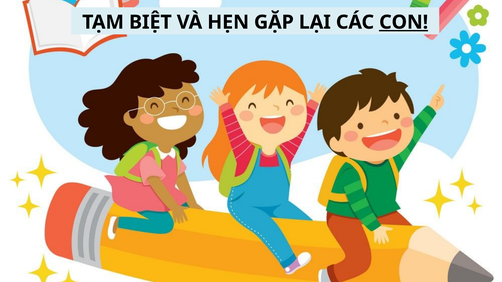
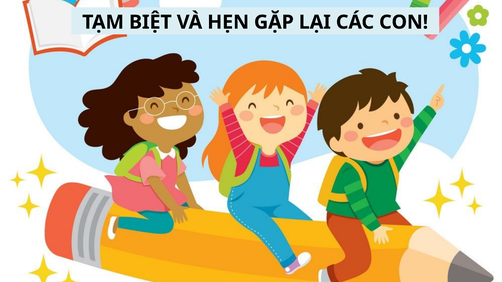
CON underline: present -> none (404, 22)
